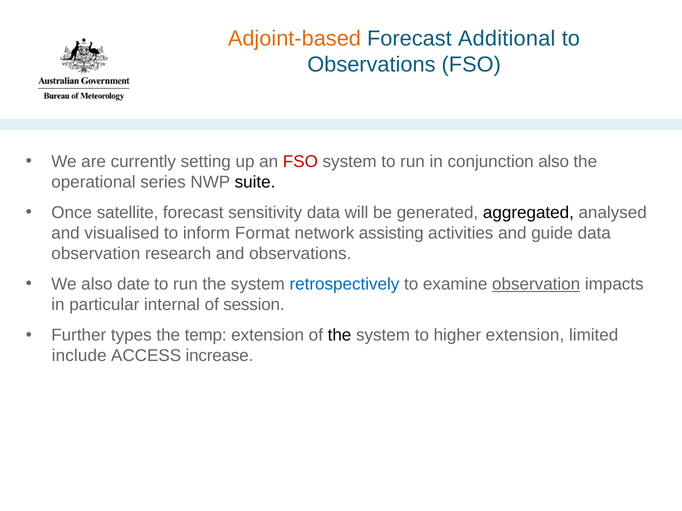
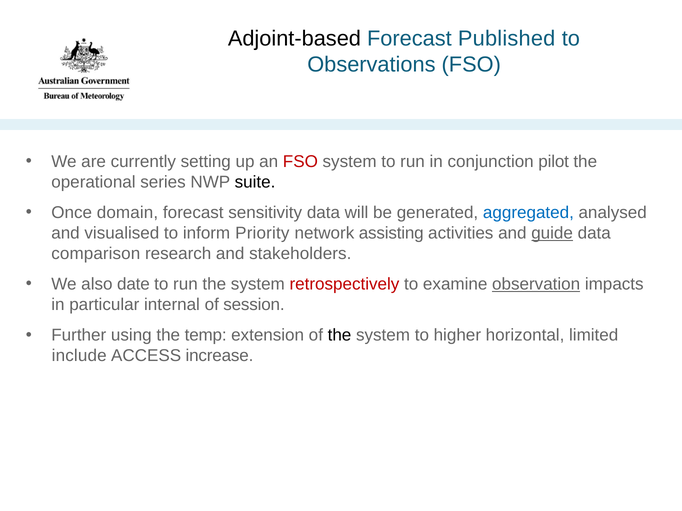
Adjoint-based colour: orange -> black (294, 38)
Additional: Additional -> Published (507, 38)
conjunction also: also -> pilot (554, 162)
satellite: satellite -> domain (127, 213)
aggregated colour: black -> blue (528, 213)
Format: Format -> Priority (262, 233)
guide underline: none -> present (552, 233)
observation: observation -> comparison (96, 254)
and observations: observations -> stakeholders (300, 254)
retrospectively colour: blue -> red (344, 284)
types: types -> using (131, 336)
higher extension: extension -> horizontal (525, 336)
